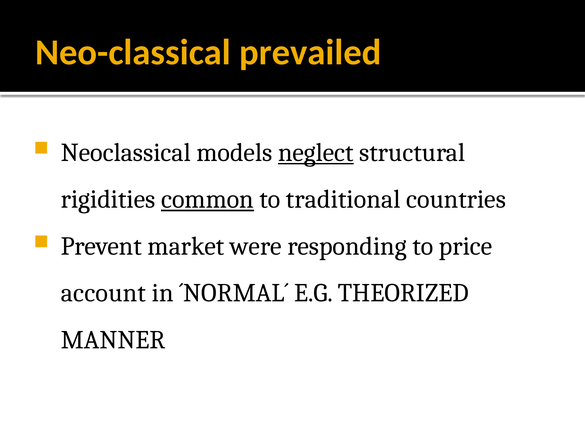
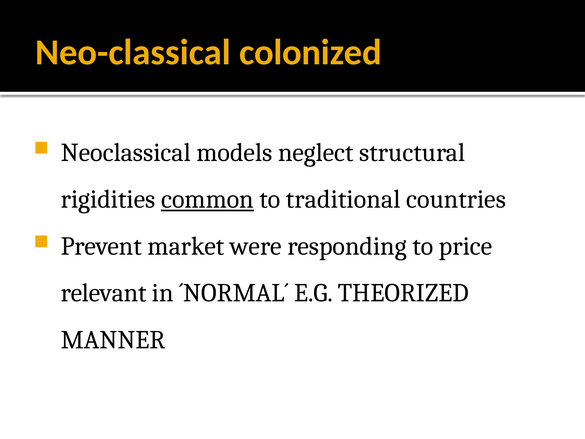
prevailed: prevailed -> colonized (310, 53)
neglect underline: present -> none (316, 152)
account: account -> relevant (104, 293)
